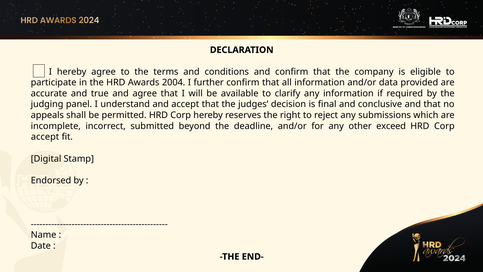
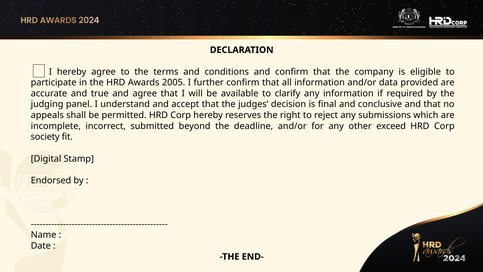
2004: 2004 -> 2005 (174, 82)
accept: accept -> society (45, 137)
